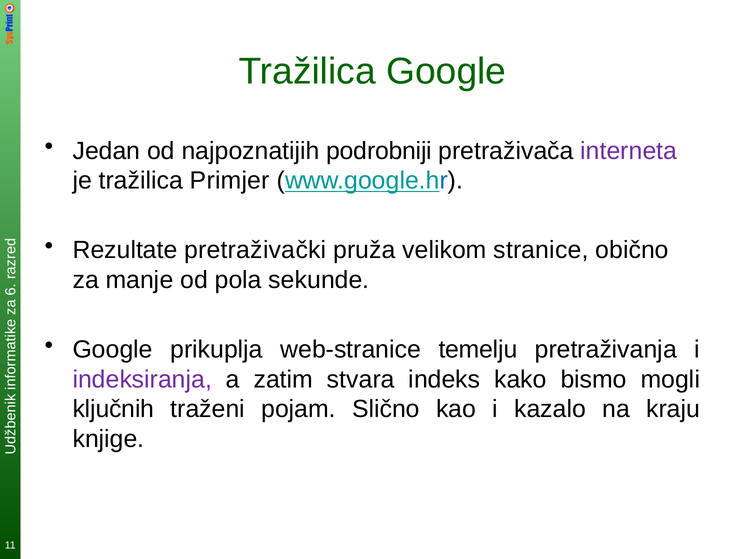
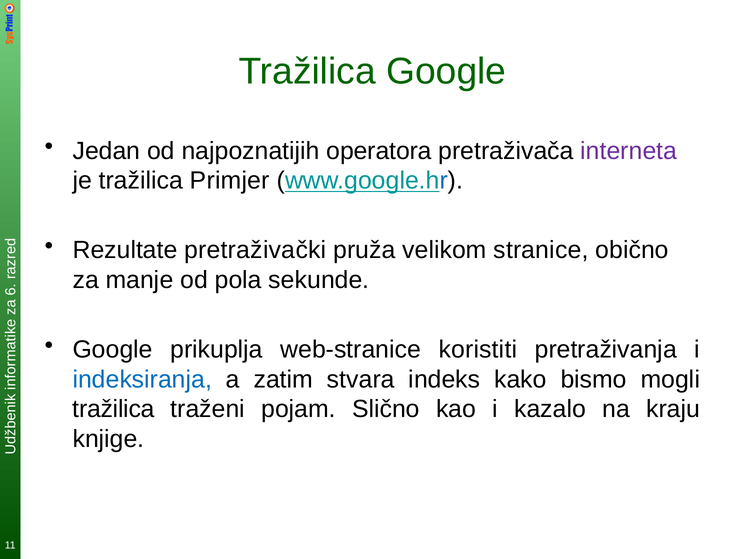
podrobniji: podrobniji -> operatora (379, 151)
temelju: temelju -> koristiti (478, 349)
indeksiranja colour: purple -> blue (142, 379)
ključnih: ključnih -> tražilica (113, 409)
